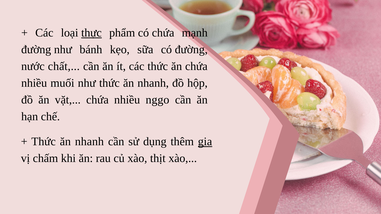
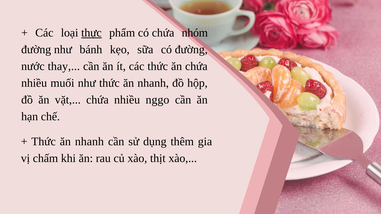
mạnh: mạnh -> nhóm (195, 33)
chất: chất -> thay (64, 66)
gia underline: present -> none (205, 142)
